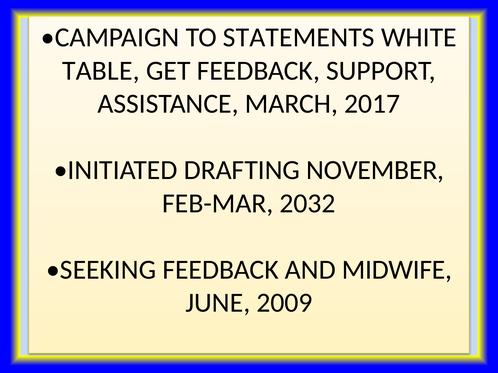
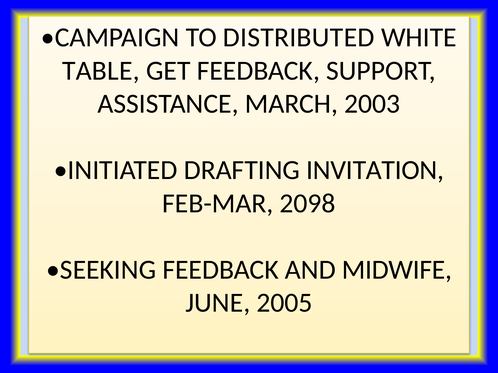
STATEMENTS: STATEMENTS -> DISTRIBUTED (299, 38)
2017: 2017 -> 2003 (372, 104)
NOVEMBER: NOVEMBER -> INVITATION (375, 170)
2032: 2032 -> 2098 (308, 204)
2009: 2009 -> 2005 (284, 303)
